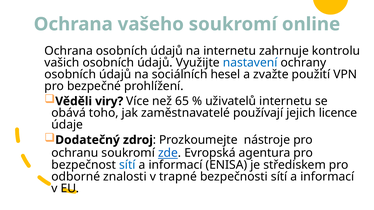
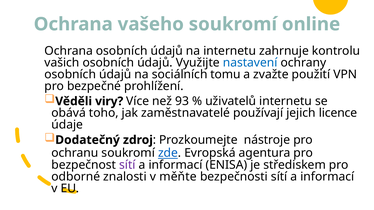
hesel: hesel -> tomu (225, 74)
65: 65 -> 93 (182, 101)
sítí colour: blue -> purple (127, 165)
trapné: trapné -> měňte (178, 177)
